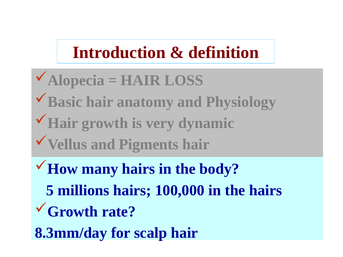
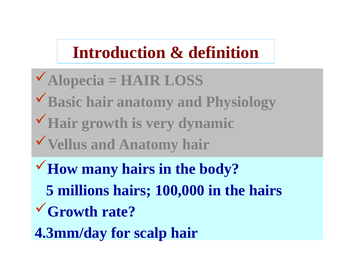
and Pigments: Pigments -> Anatomy (149, 145)
8.3mm/day: 8.3mm/day -> 4.3mm/day (71, 233)
